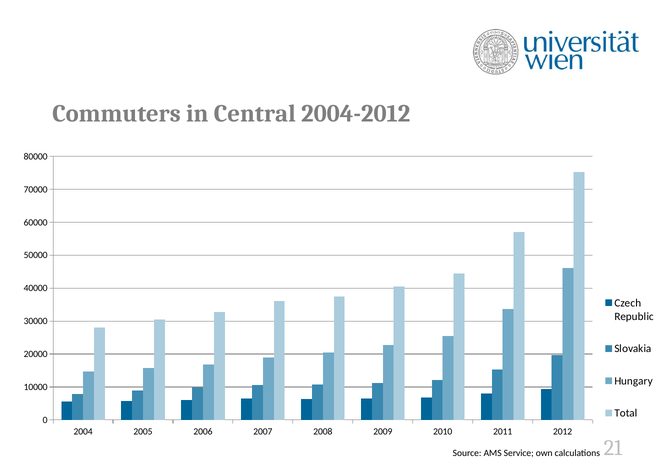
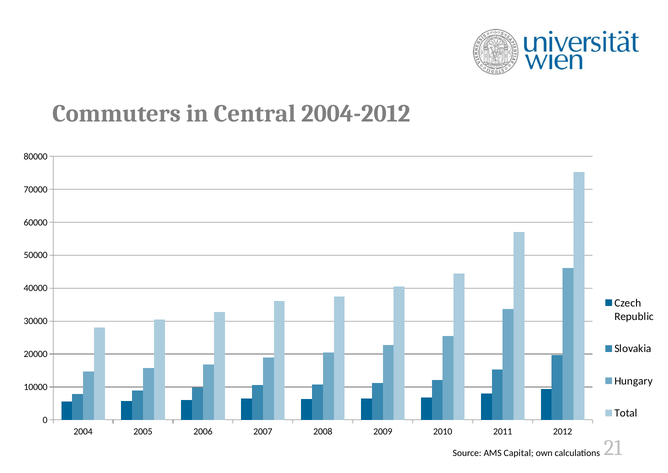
Service: Service -> Capital (519, 452)
